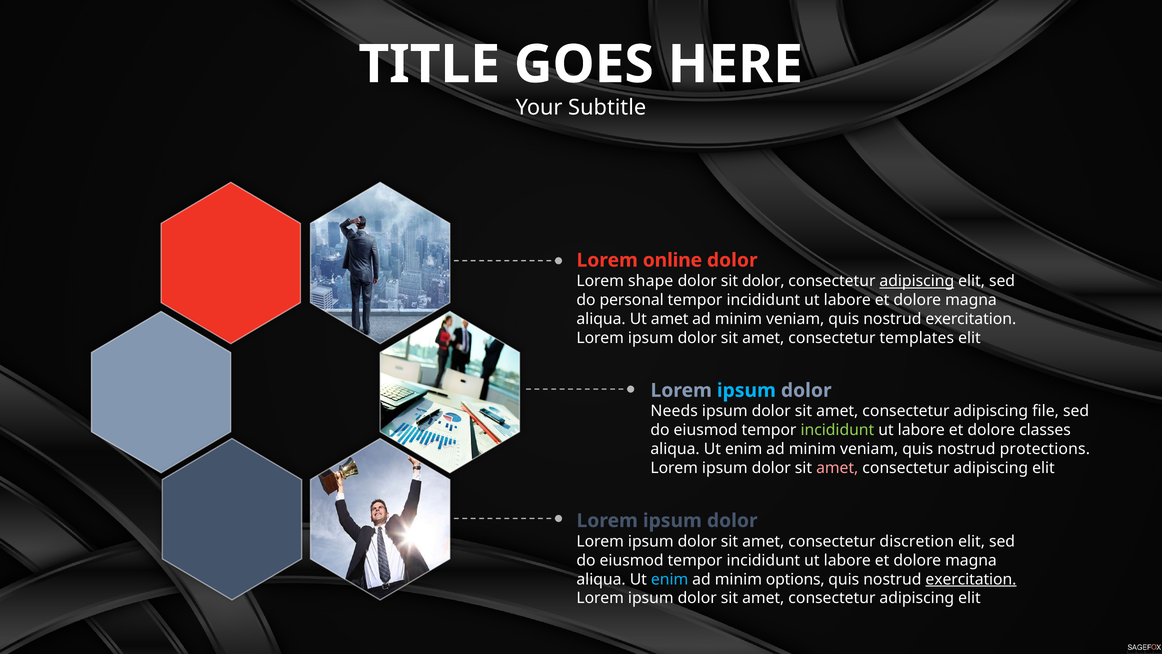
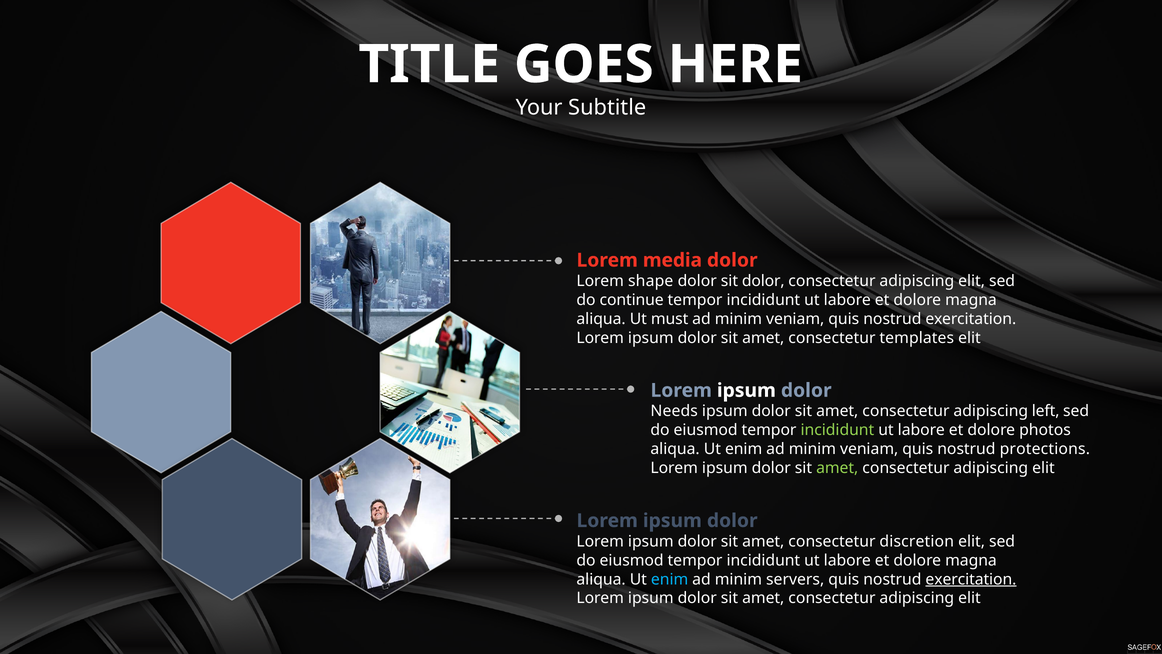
online: online -> media (672, 260)
adipiscing underline: present -> none (917, 281)
personal: personal -> continue (632, 300)
Ut amet: amet -> must (670, 319)
ipsum colour: light blue -> white (746, 390)
file: file -> left (1046, 411)
classes: classes -> photos (1045, 430)
amet colour: pink -> light green (837, 468)
options: options -> servers (795, 579)
